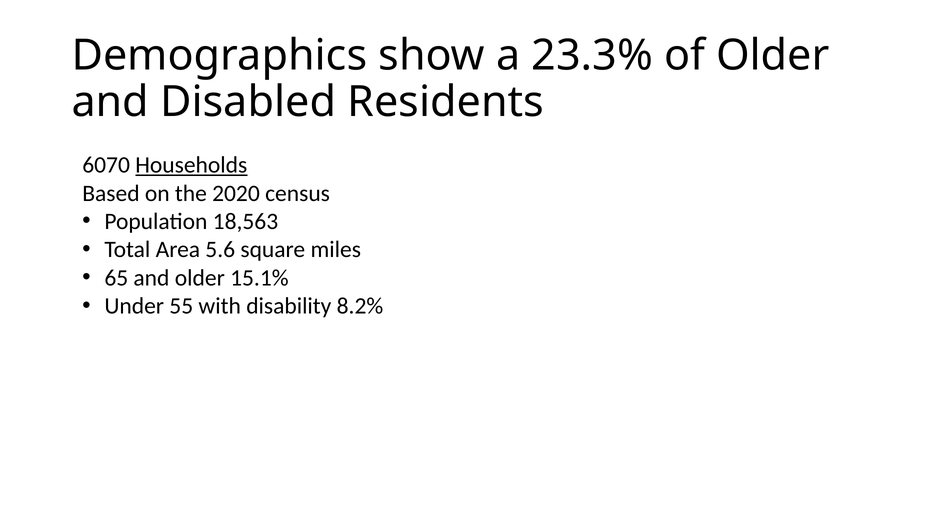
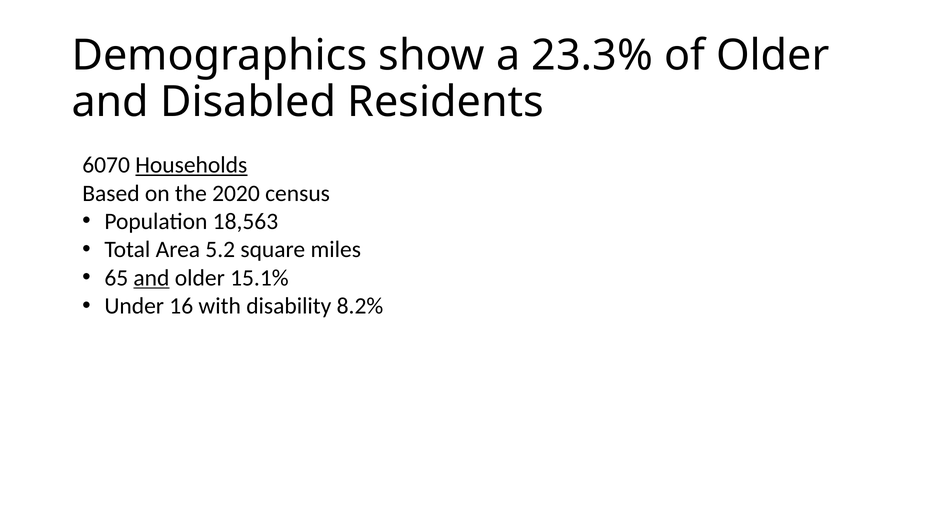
5.6: 5.6 -> 5.2 (220, 250)
and underline: none -> present (151, 278)
55: 55 -> 16 (181, 306)
